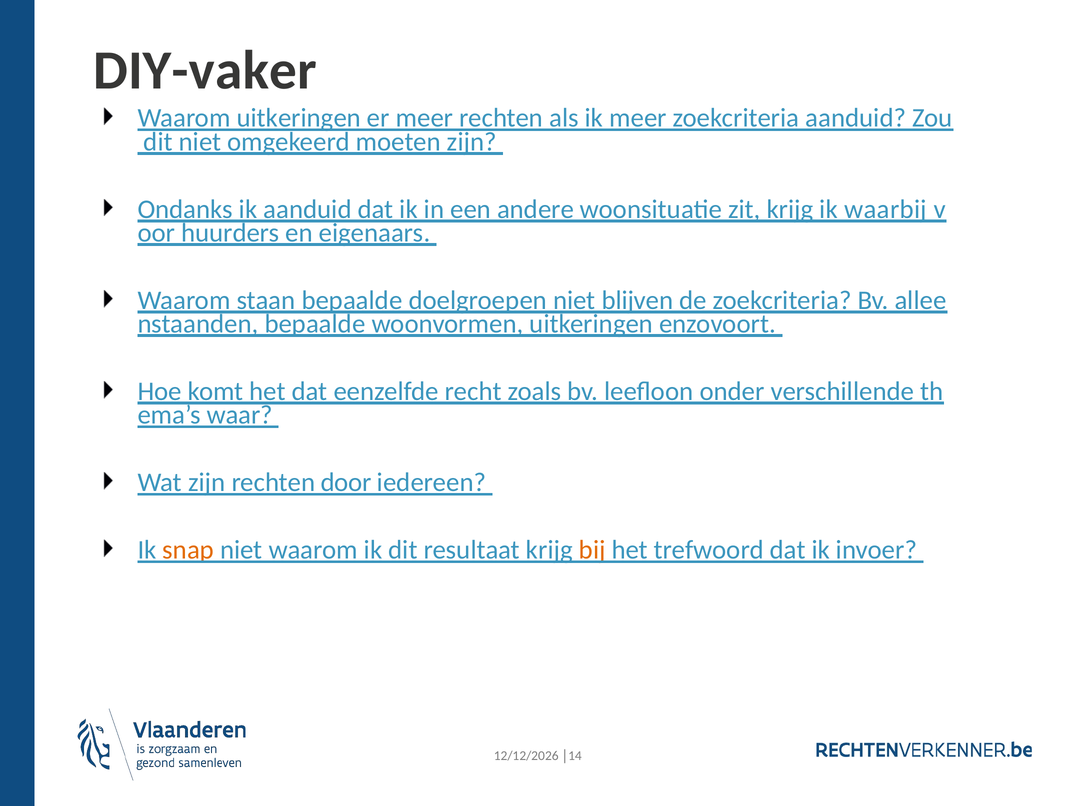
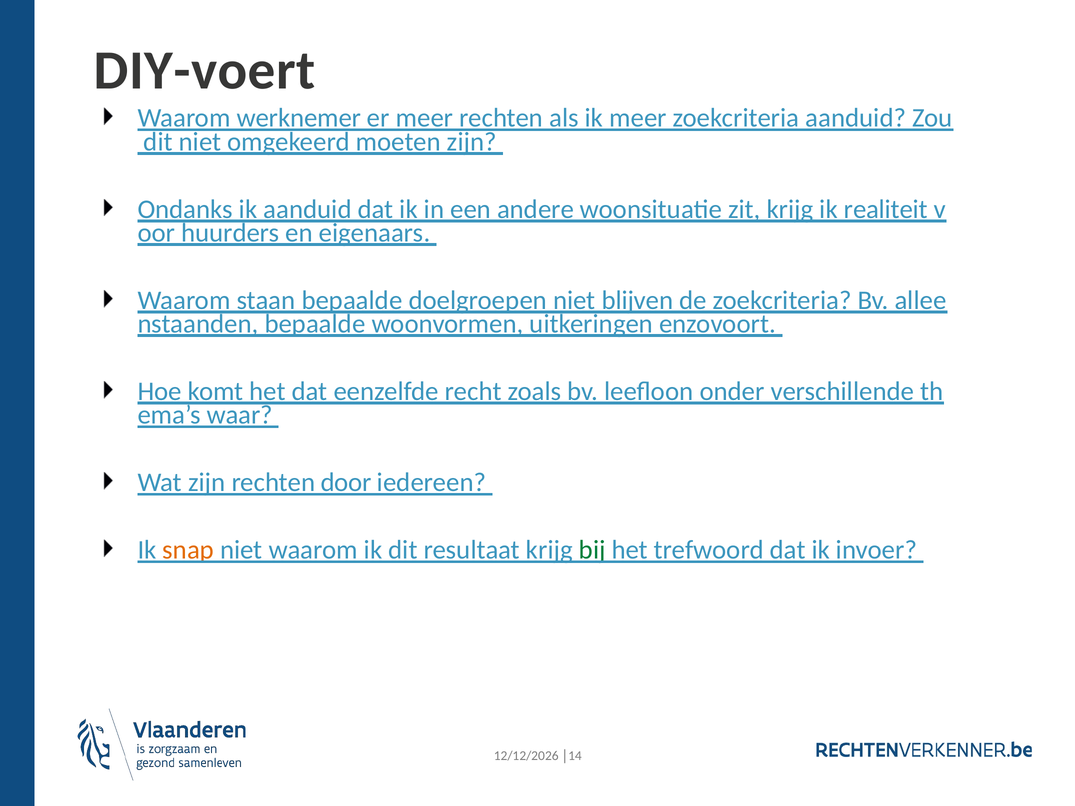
DIY-vaker: DIY-vaker -> DIY-voert (205, 70)
Waarom uitkeringen: uitkeringen -> werknemer (299, 118)
waarbij: waarbij -> realiteit (886, 209)
bij colour: orange -> green (592, 550)
